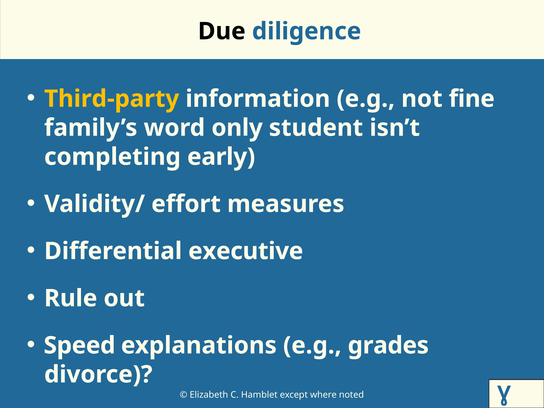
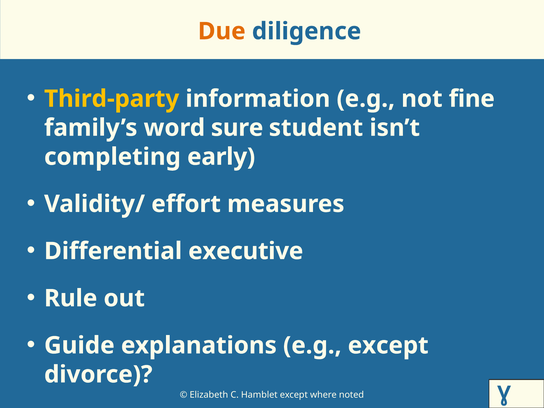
Due colour: black -> orange (222, 31)
only: only -> sure (237, 128)
Speed: Speed -> Guide (79, 345)
e.g grades: grades -> except (388, 345)
